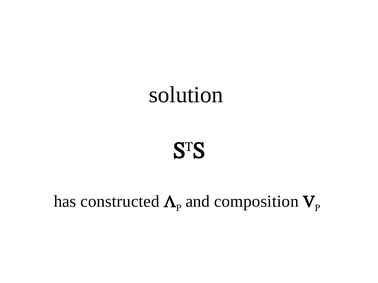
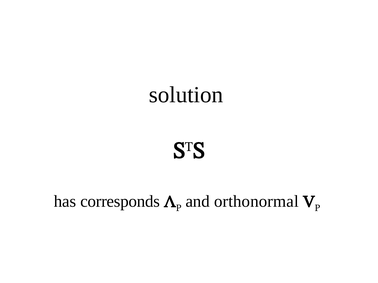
constructed: constructed -> corresponds (120, 202)
composition: composition -> orthonormal (256, 202)
